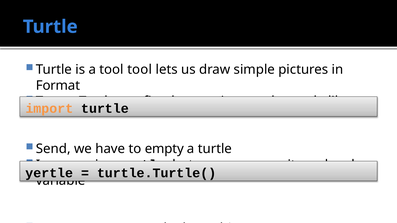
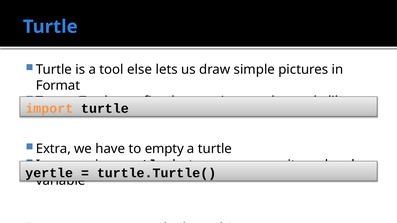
tool tool: tool -> else (140, 70)
Send: Send -> Extra (53, 149)
